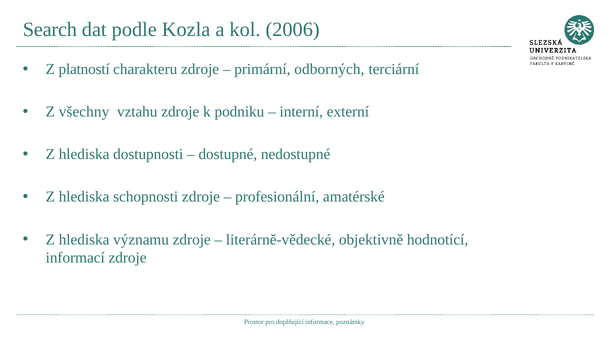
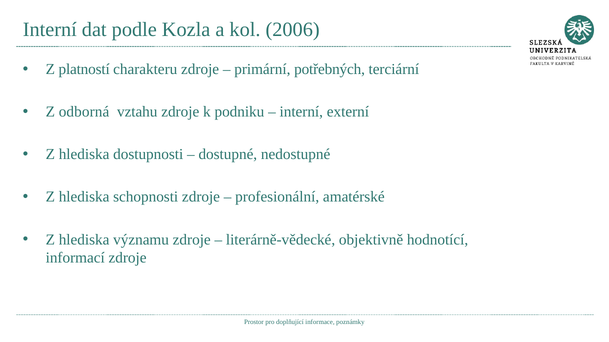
Search: Search -> Interní (50, 30)
odborných: odborných -> potřebných (330, 69)
všechny: všechny -> odborná (84, 112)
